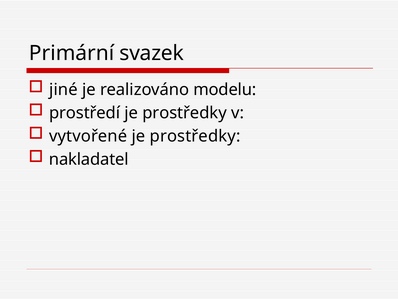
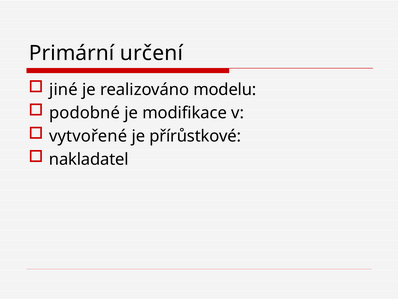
svazek: svazek -> určení (151, 53)
prostředí: prostředí -> podobné (85, 113)
prostředky: prostředky -> modifikace (185, 113)
prostředky: prostředky -> přírůstkové (195, 136)
